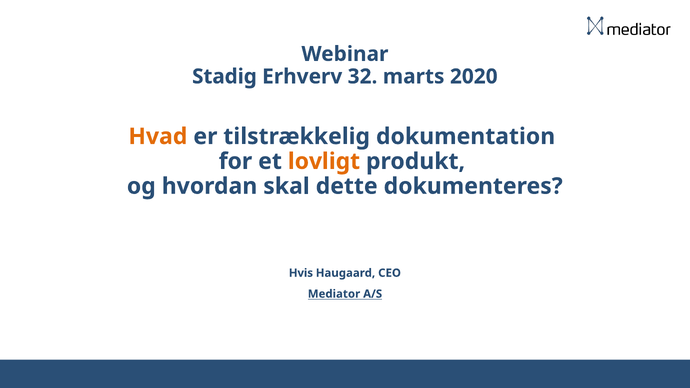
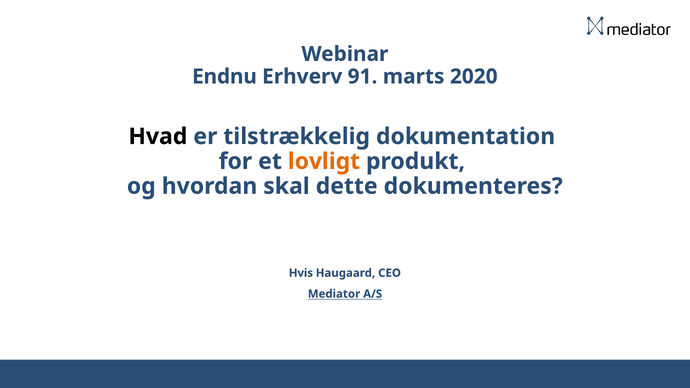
Stadig: Stadig -> Endnu (224, 77)
32: 32 -> 91 (363, 77)
Hvad colour: orange -> black (158, 137)
